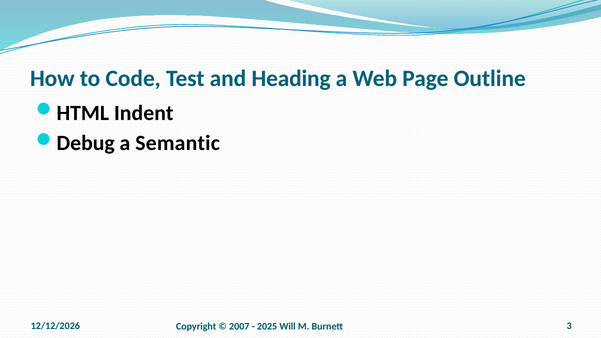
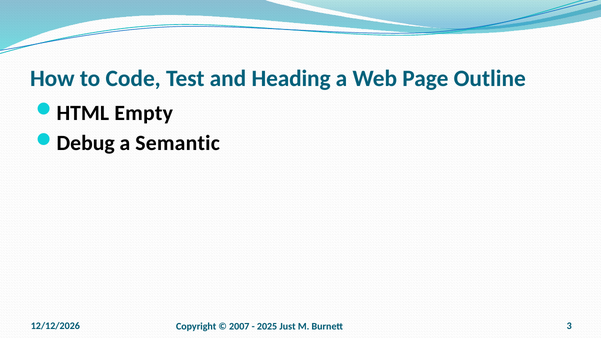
Indent: Indent -> Empty (144, 113)
Will: Will -> Just (288, 326)
